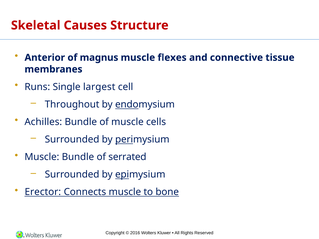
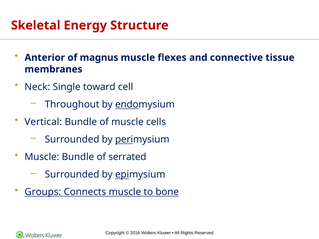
Causes: Causes -> Energy (85, 25)
Runs: Runs -> Neck (37, 87)
largest: largest -> toward (99, 87)
Achilles: Achilles -> Vertical (43, 122)
Erector: Erector -> Groups (43, 192)
